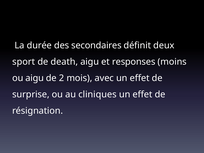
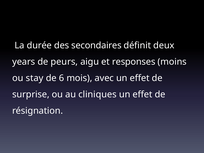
sport: sport -> years (24, 62)
death: death -> peurs (64, 62)
ou aigu: aigu -> stay (35, 78)
2: 2 -> 6 (62, 78)
